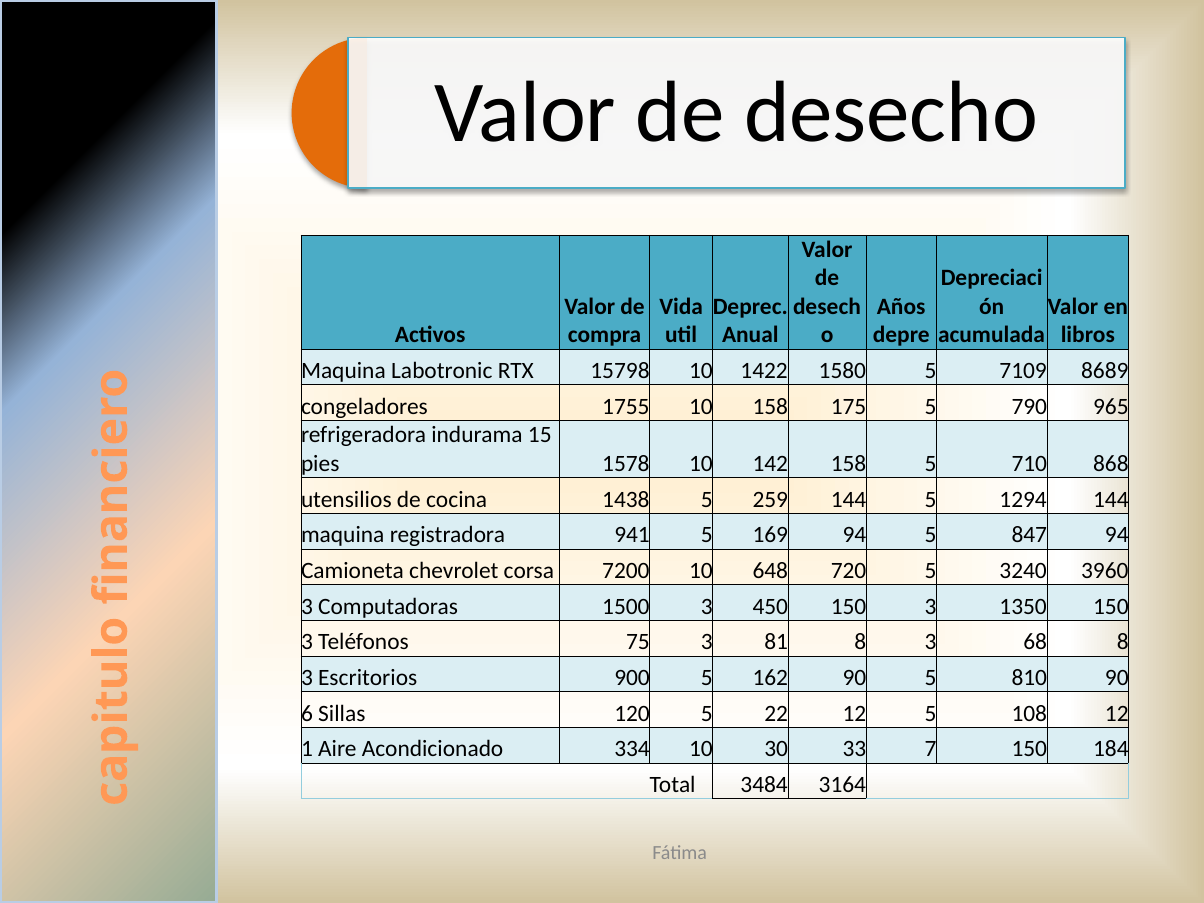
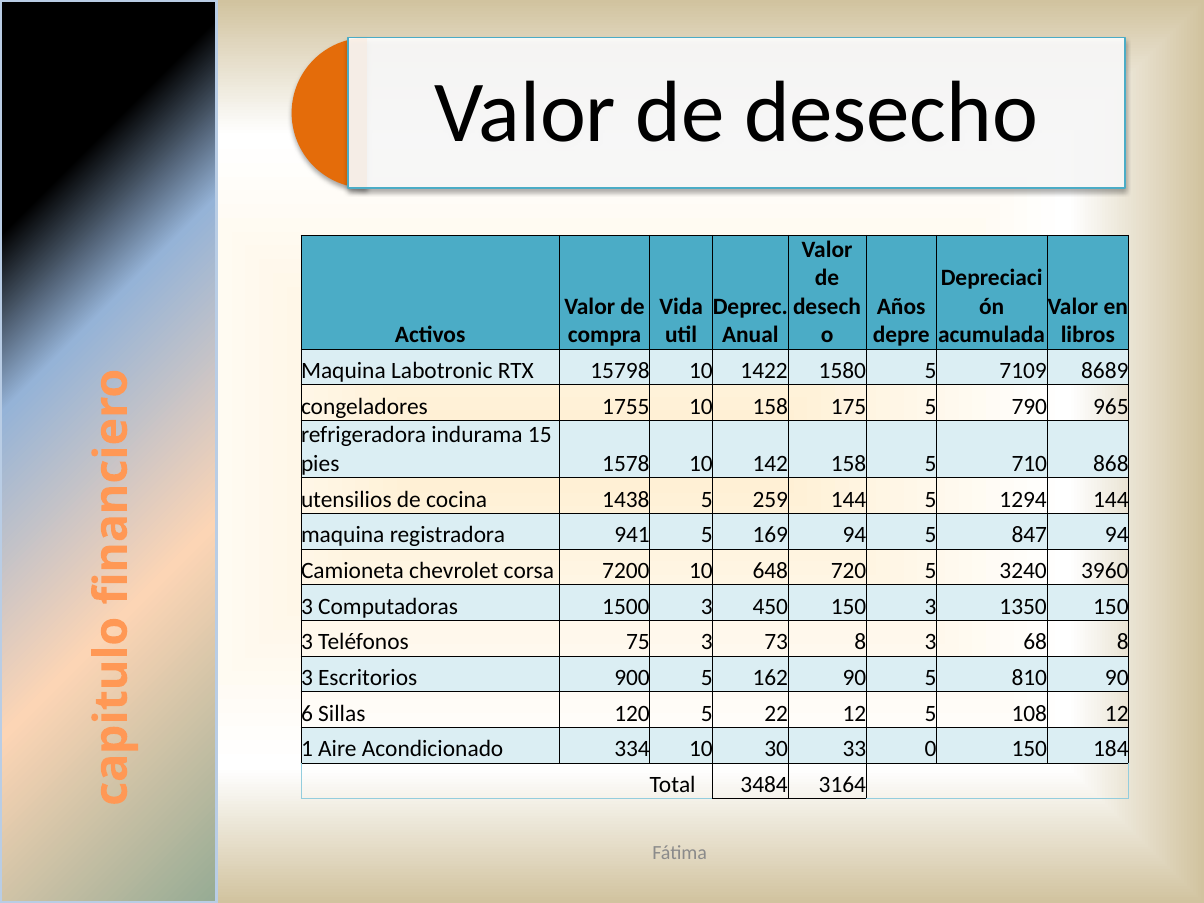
81: 81 -> 73 (776, 642)
7: 7 -> 0 (930, 749)
